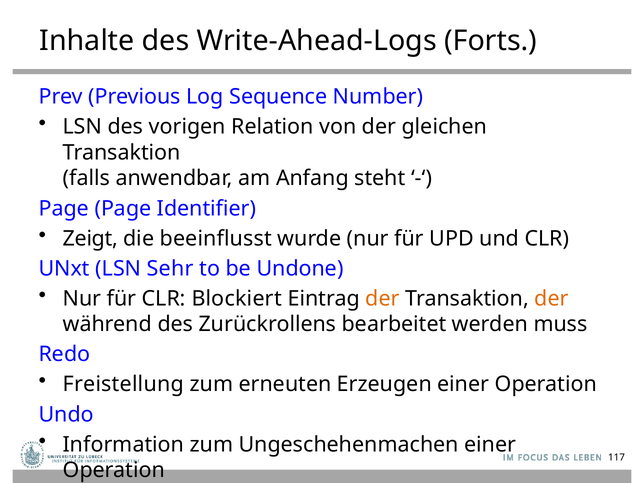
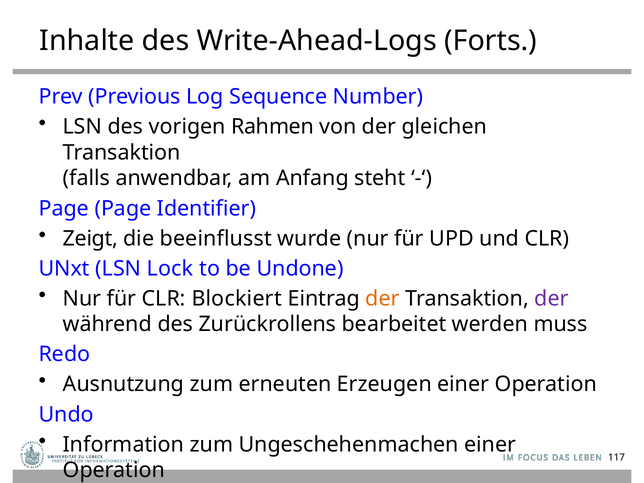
Relation: Relation -> Rahmen (273, 127)
Sehr: Sehr -> Lock (170, 269)
der colour: orange -> purple (552, 299)
Freistellung: Freistellung -> Ausnutzung (123, 384)
